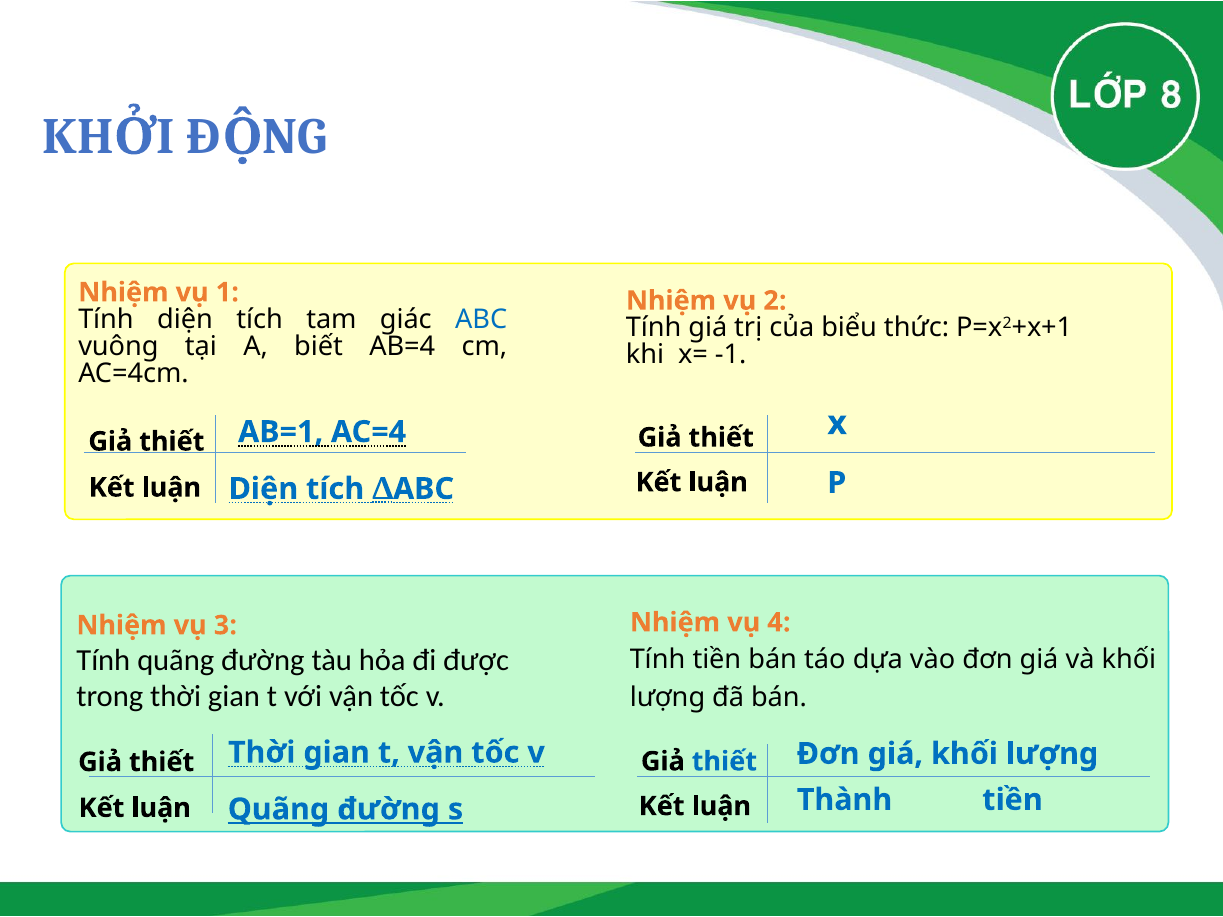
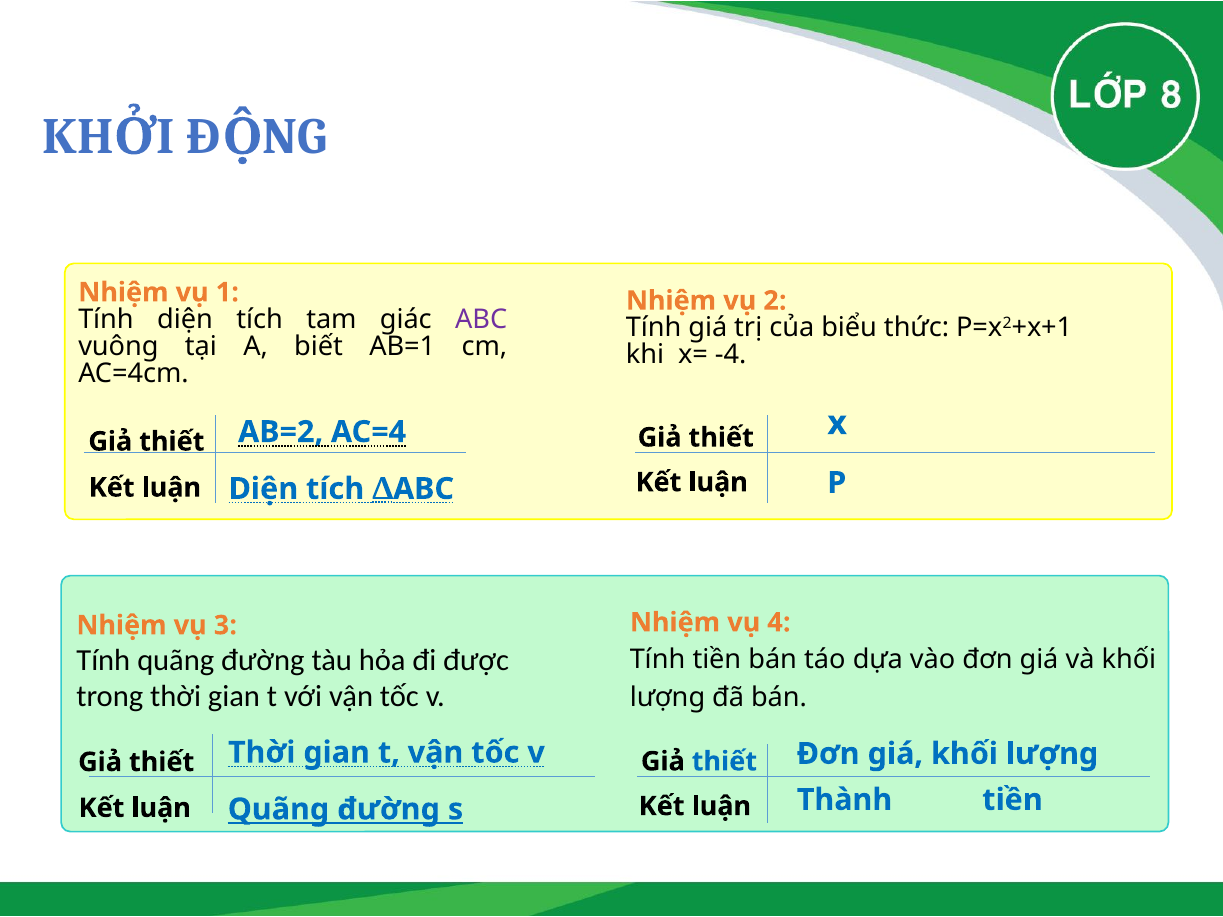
ABC colour: blue -> purple (481, 320)
AB=4: AB=4 -> AB=1 (402, 347)
-1: -1 -> -4 (731, 355)
AB=1: AB=1 -> AB=2 (281, 432)
